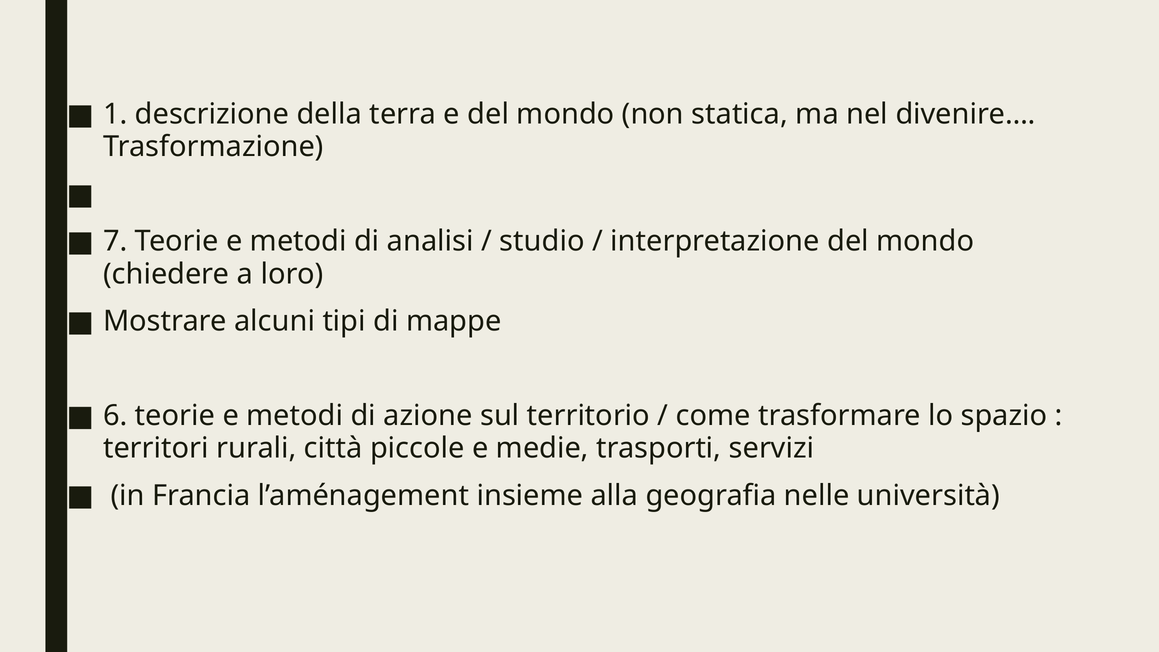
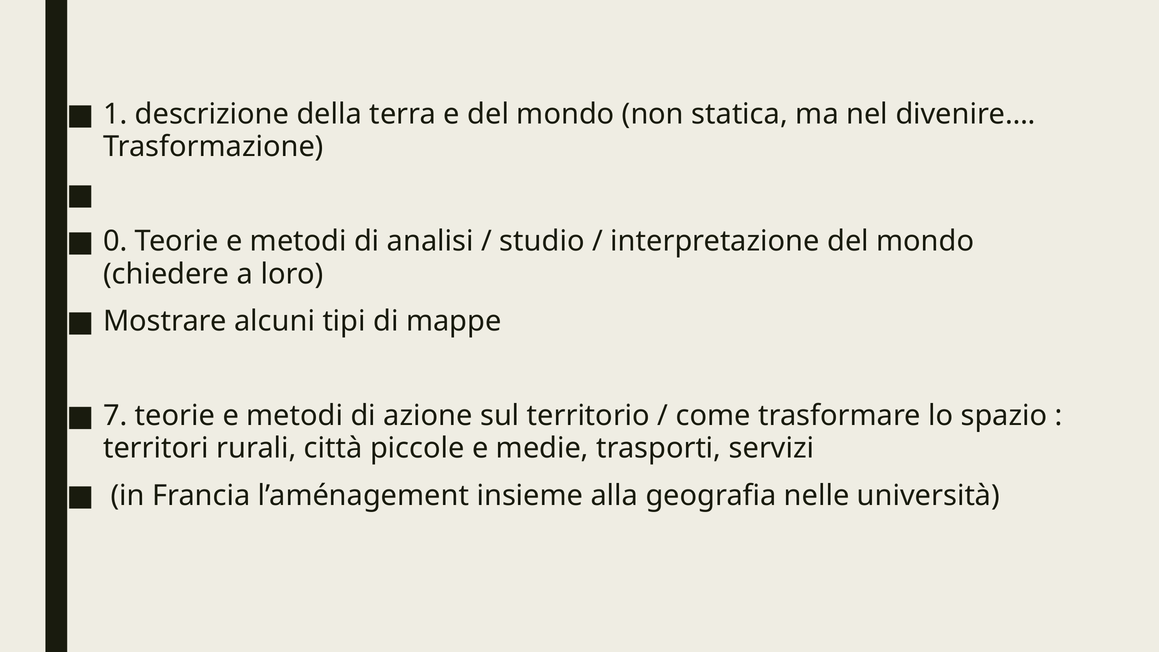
7: 7 -> 0 (115, 241)
6: 6 -> 7 (115, 416)
